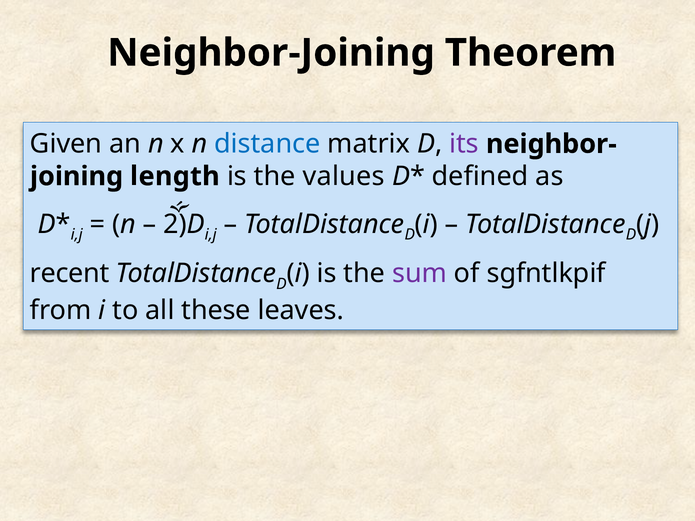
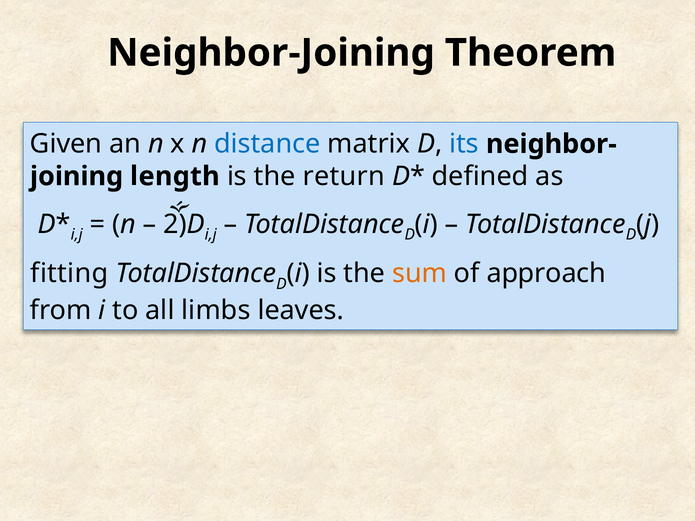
its colour: purple -> blue (464, 144)
values: values -> return (344, 176)
recent: recent -> fitting (69, 274)
sum colour: purple -> orange (420, 274)
sgfntlkpif: sgfntlkpif -> approach (546, 274)
these: these -> limbs (216, 310)
